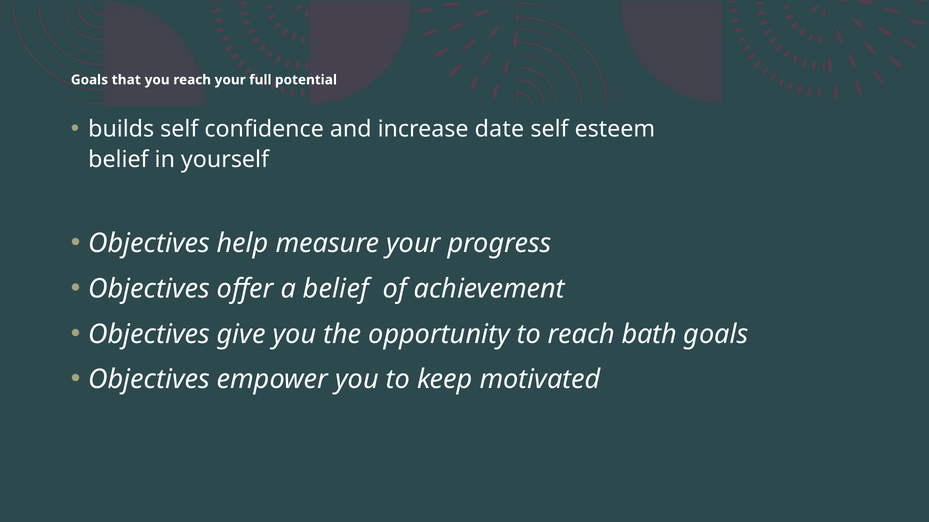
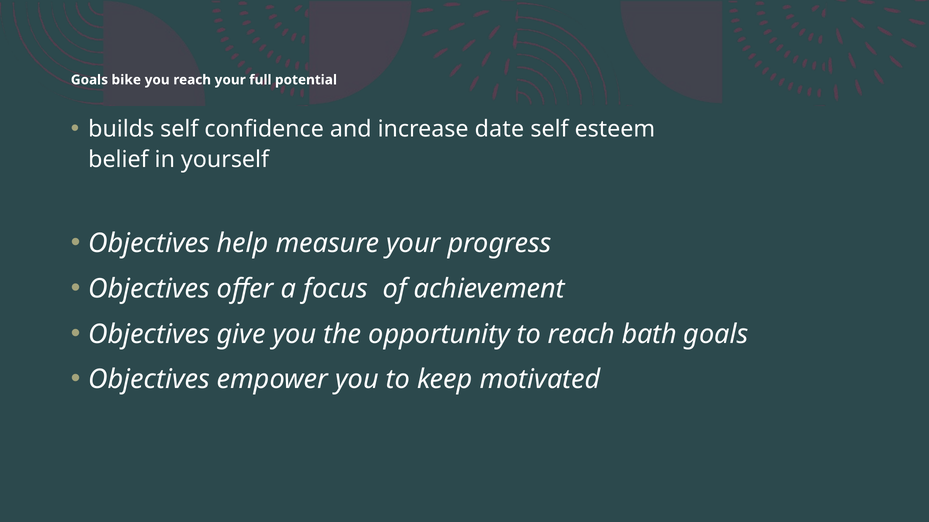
that: that -> bike (126, 80)
a belief: belief -> focus (336, 289)
